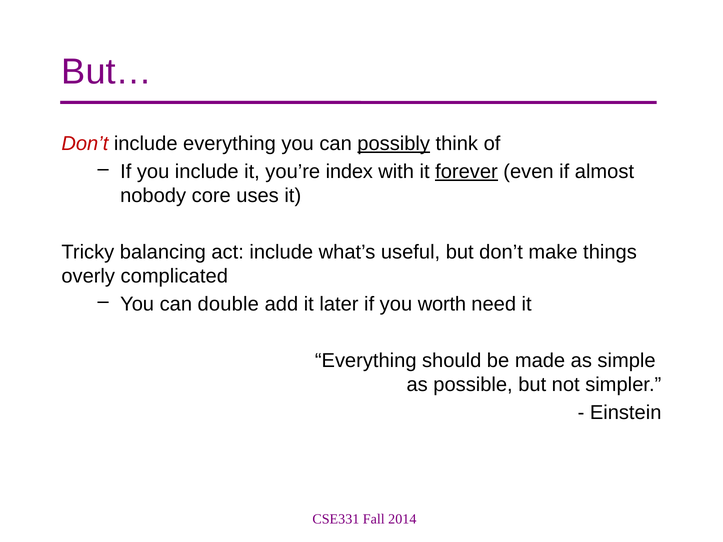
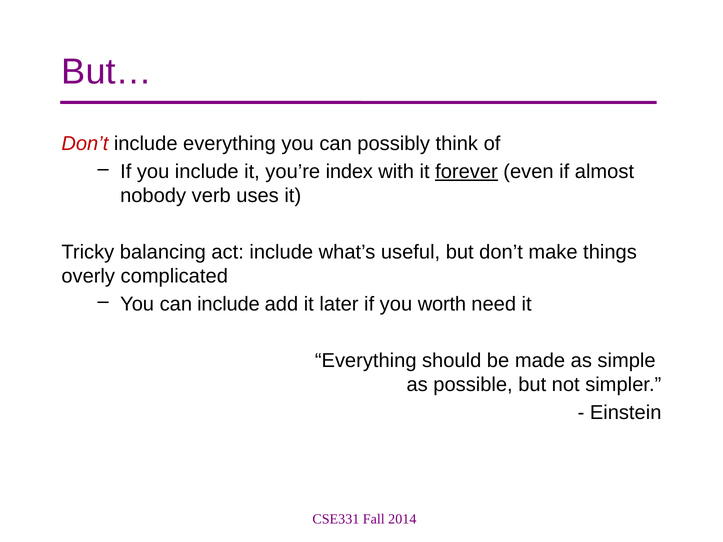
possibly underline: present -> none (394, 144)
core: core -> verb (211, 196)
can double: double -> include (228, 304)
